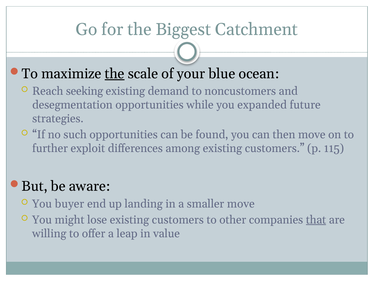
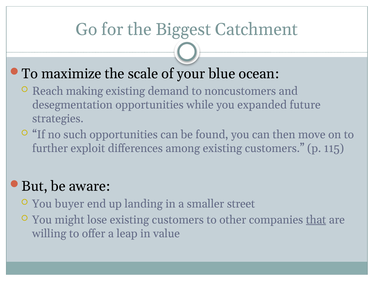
the underline: present -> none (115, 74)
seeking: seeking -> making (85, 91)
smaller move: move -> street (241, 203)
